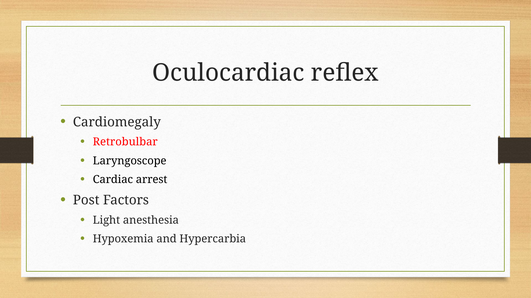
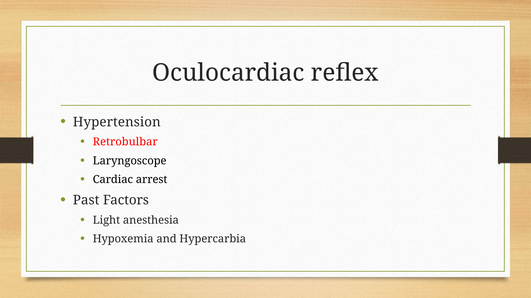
Cardiomegaly: Cardiomegaly -> Hypertension (117, 122)
Post: Post -> Past (86, 201)
